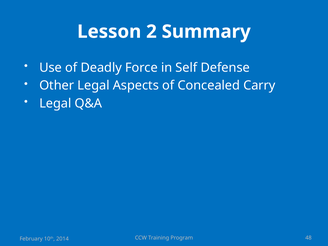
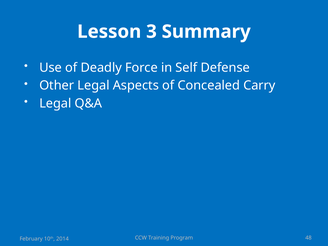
2: 2 -> 3 (151, 32)
